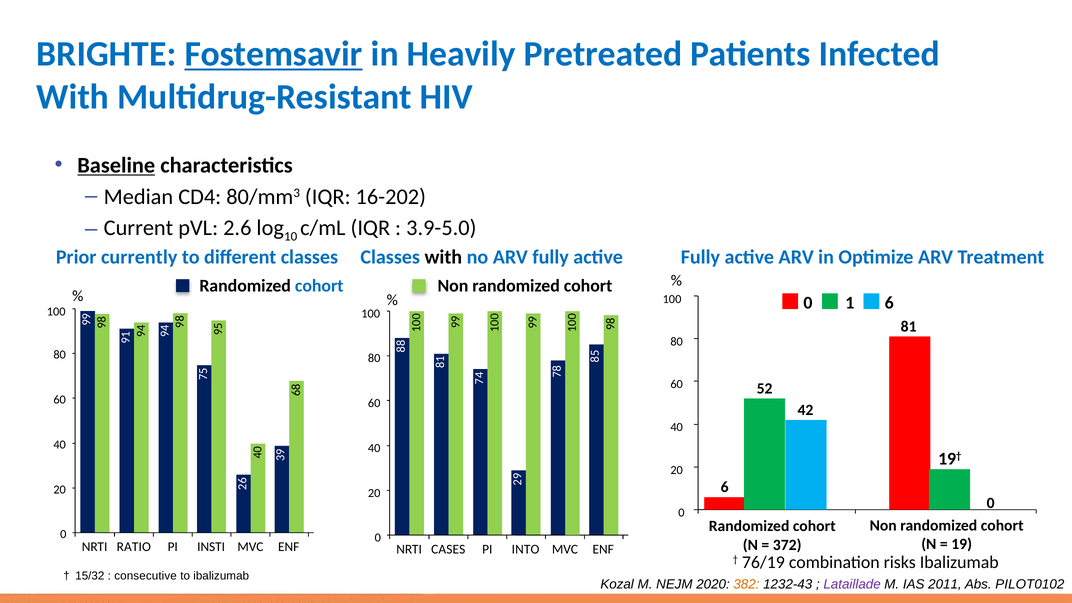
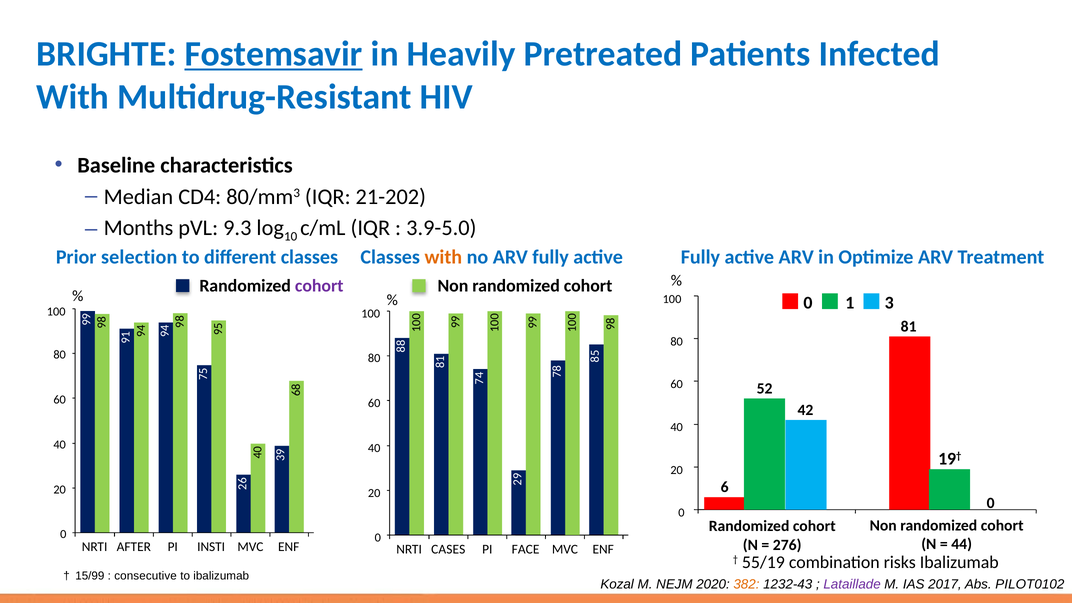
Baseline underline: present -> none (116, 165)
16-202: 16-202 -> 21-202 (391, 197)
Current: Current -> Months (139, 228)
2.6: 2.6 -> 9.3 (237, 228)
currently: currently -> selection (139, 257)
with colour: black -> orange (443, 257)
cohort colour: blue -> purple (319, 286)
1 6: 6 -> 3 (889, 303)
19: 19 -> 44 (962, 544)
372: 372 -> 276 (787, 545)
RATIO: RATIO -> AFTER (134, 547)
INTO: INTO -> FACE (526, 549)
76/19: 76/19 -> 55/19 (763, 562)
15/32: 15/32 -> 15/99 (90, 576)
2011: 2011 -> 2017 (945, 584)
